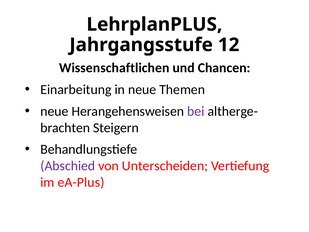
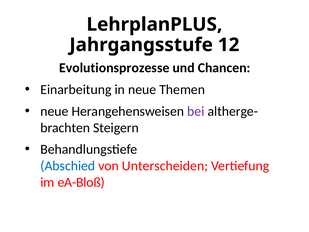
Wissenschaftlichen: Wissenschaftlichen -> Evolutionsprozesse (114, 68)
Abschied colour: purple -> blue (68, 166)
eA-Plus: eA-Plus -> eA-Bloß (81, 182)
